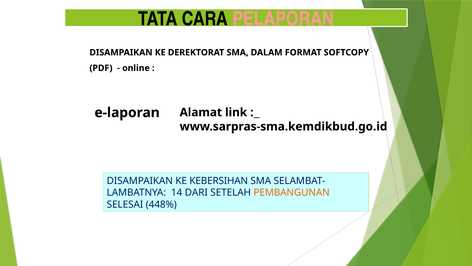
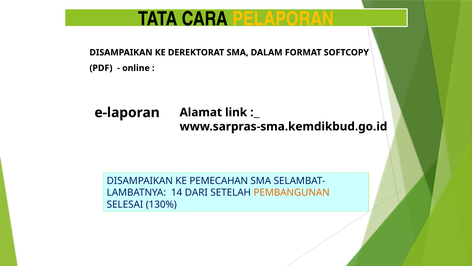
PELAPORAN colour: pink -> yellow (283, 19)
KEBERSIHAN: KEBERSIHAN -> PEMECAHAN (219, 180)
448%: 448% -> 130% (161, 204)
